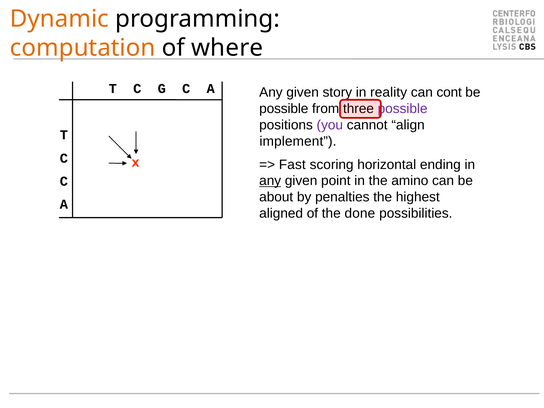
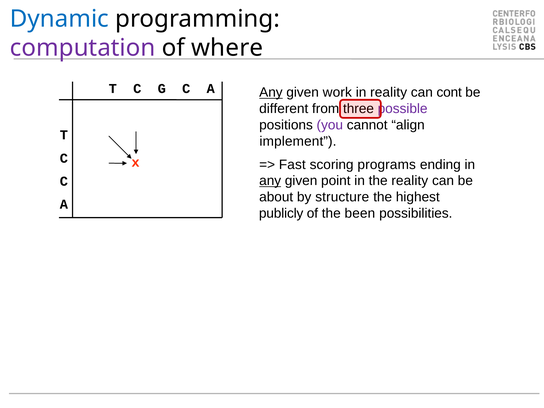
Dynamic colour: orange -> blue (59, 19)
computation colour: orange -> purple (83, 48)
Any underline: none -> present (271, 92)
story: story -> work (337, 92)
possible: possible -> different (284, 109)
horizontal: horizontal -> programs (387, 165)
the amino: amino -> reality (410, 181)
penalties: penalties -> structure (342, 197)
aligned: aligned -> publicly (281, 213)
done: done -> been (360, 213)
